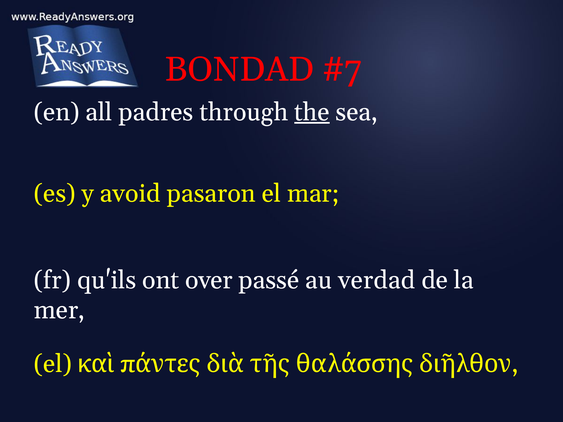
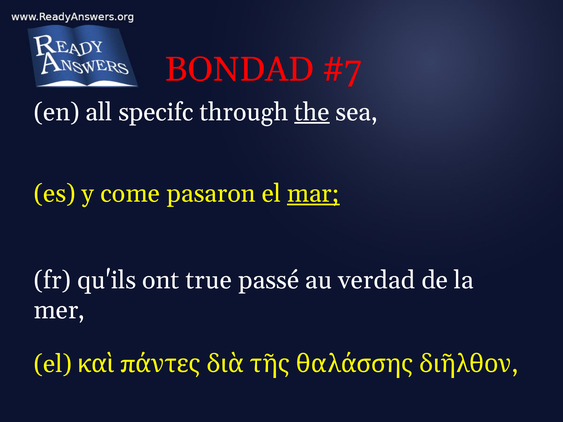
padres: padres -> specifc (156, 112)
avoid: avoid -> come (130, 194)
mar underline: none -> present (313, 194)
over: over -> true (209, 281)
